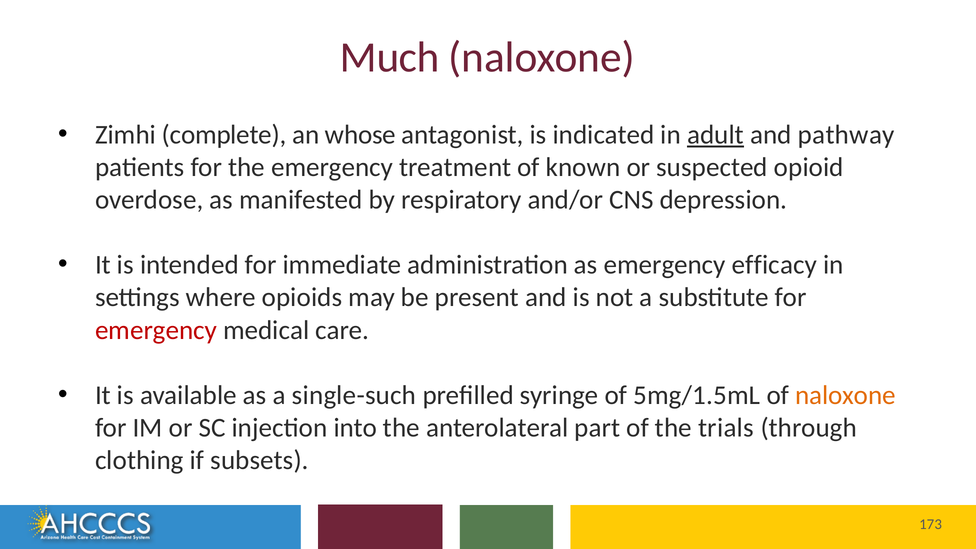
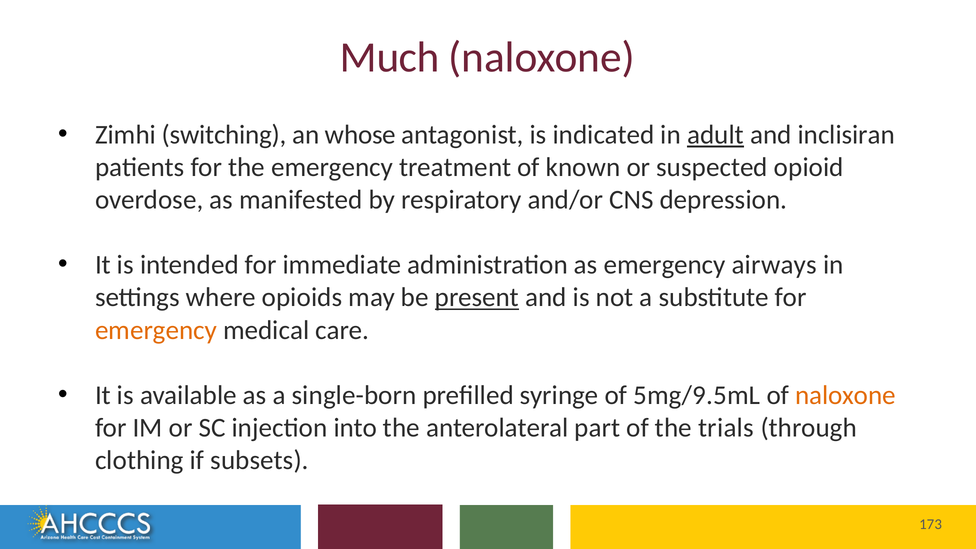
complete: complete -> switching (224, 135)
pathway: pathway -> inclisiran (846, 135)
efficacy: efficacy -> airways (774, 265)
present underline: none -> present (477, 298)
emergency colour: red -> orange (156, 330)
single-such: single-such -> single-born (354, 395)
5mg/1.5mL: 5mg/1.5mL -> 5mg/9.5mL (697, 395)
